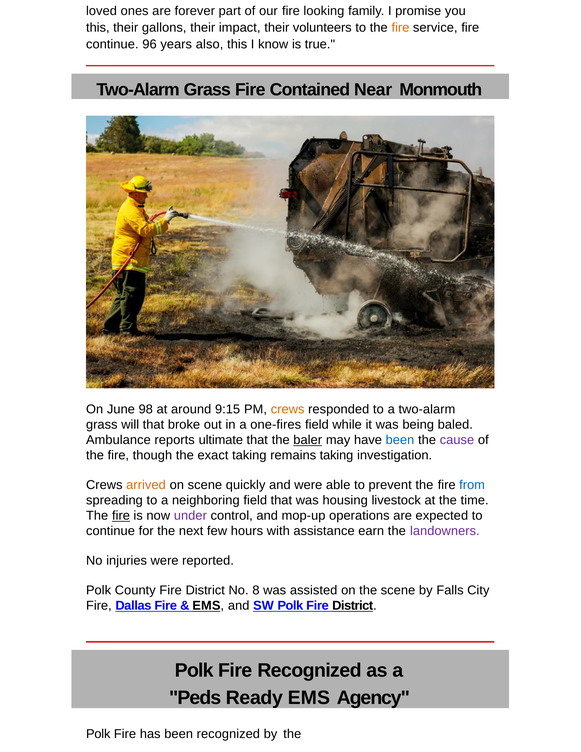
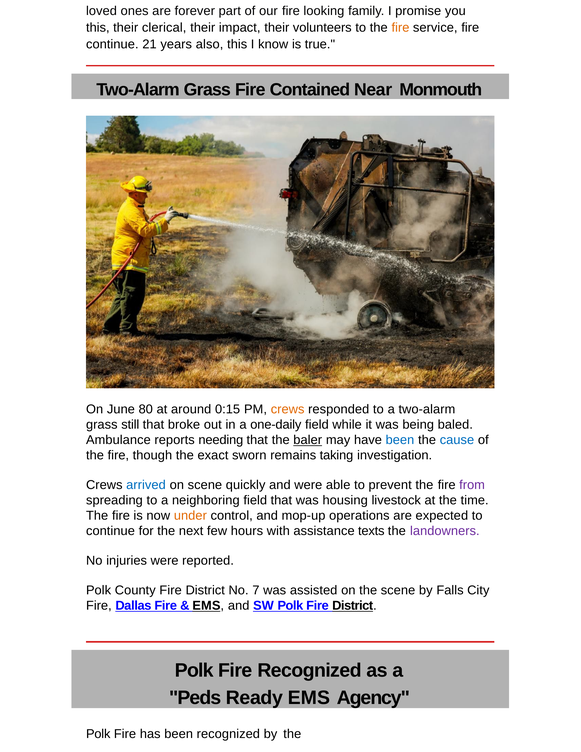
gallons: gallons -> clerical (164, 28)
96: 96 -> 21 (150, 44)
98: 98 -> 80 (146, 409)
9:15: 9:15 -> 0:15 (228, 409)
will: will -> still (130, 425)
one-fires: one-fires -> one-daily (276, 425)
ultimate: ultimate -> needing (221, 440)
cause colour: purple -> blue (457, 440)
exact taking: taking -> sworn (249, 455)
arrived colour: orange -> blue (146, 485)
from colour: blue -> purple (472, 485)
fire underline: present -> none (121, 516)
under colour: purple -> orange (190, 516)
earn: earn -> texts (371, 531)
8: 8 -> 7 (256, 590)
